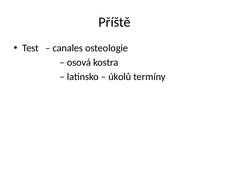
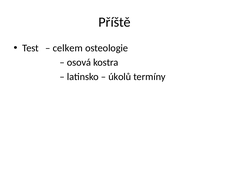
canales: canales -> celkem (68, 48)
